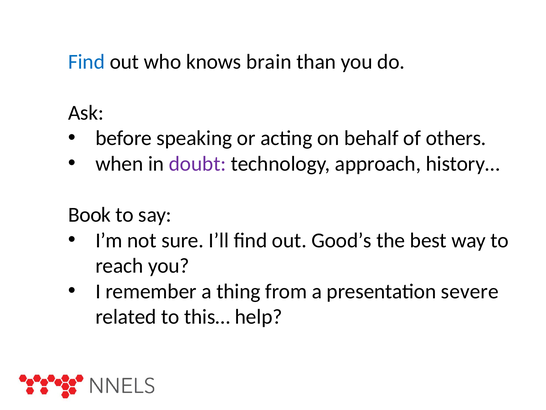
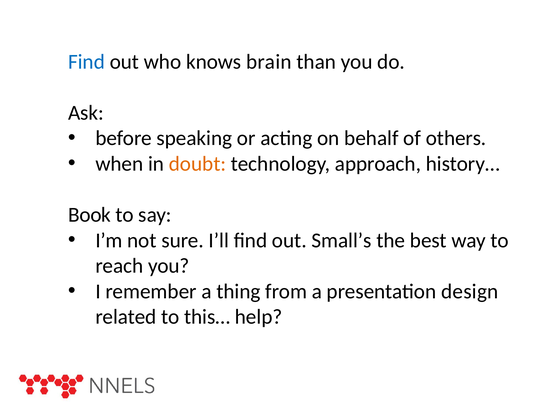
doubt colour: purple -> orange (197, 164)
Good’s: Good’s -> Small’s (342, 240)
severe: severe -> design (470, 291)
